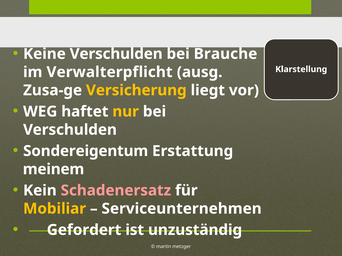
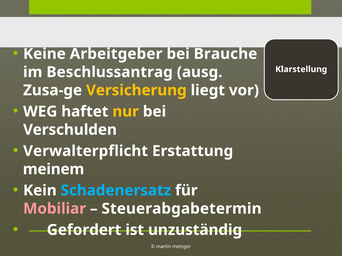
Keine Verschulden: Verschulden -> Arbeitgeber (116, 54)
Verwalterpflicht: Verwalterpflicht -> Beschlussantrag (110, 72)
Sondereigentum: Sondereigentum -> Verwalterpflicht (86, 151)
Schadenersatz colour: pink -> light blue (116, 191)
Mobiliar colour: yellow -> pink (55, 209)
Serviceunternehmen: Serviceunternehmen -> Steuerabgabetermin (182, 209)
